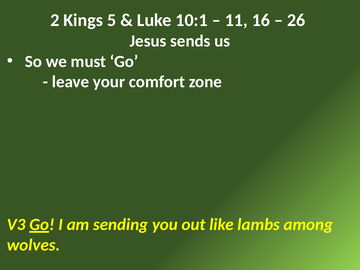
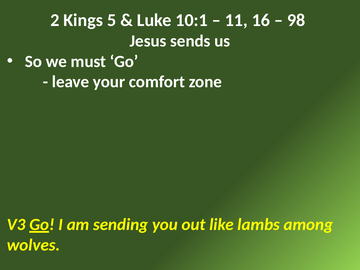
26: 26 -> 98 (296, 20)
